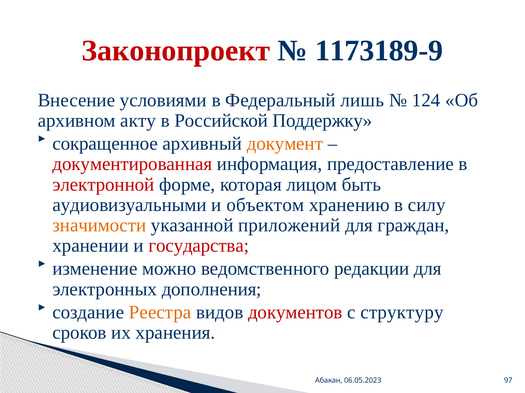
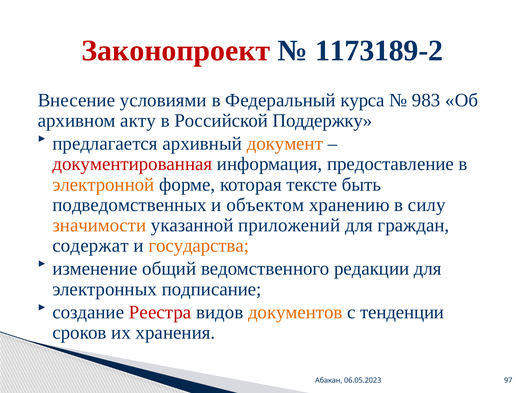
1173189-9: 1173189-9 -> 1173189-2 (379, 51)
лишь: лишь -> курса (363, 100)
124: 124 -> 983 (426, 100)
сокращенное: сокращенное -> предлагается (105, 144)
электронной colour: red -> orange (103, 185)
лицом: лицом -> тексте (312, 185)
аудиовизуальными: аудиовизуальными -> подведомственных (129, 205)
хранении: хранении -> содержат (91, 246)
государства colour: red -> orange (199, 246)
можно: можно -> общий (169, 269)
дополнения: дополнения -> подписание (212, 290)
Реестра colour: orange -> red (160, 313)
документов colour: red -> orange (295, 313)
структуру: структуру -> тенденции (402, 313)
